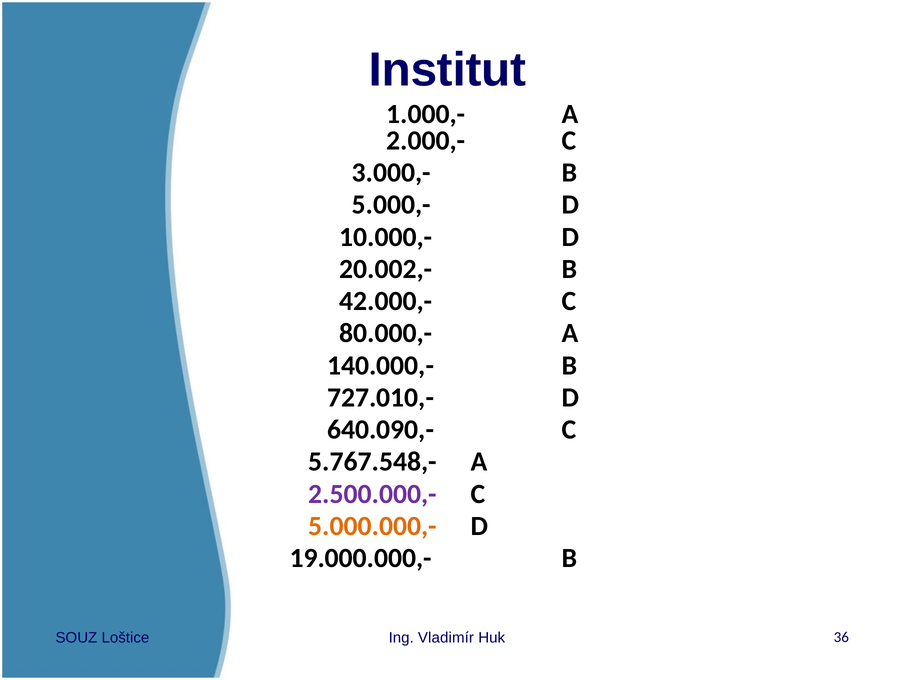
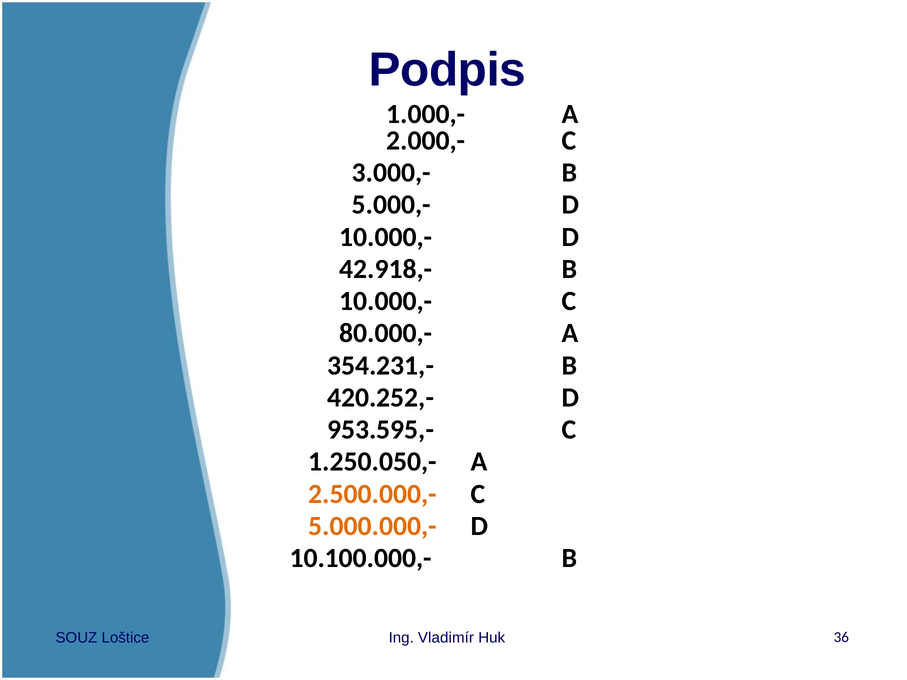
Institut: Institut -> Podpis (447, 70)
20.002,-: 20.002,- -> 42.918,- (386, 269)
42.000,-: 42.000,- -> 10.000,- (386, 301)
140.000,-: 140.000,- -> 354.231,- (381, 366)
727.010,-: 727.010,- -> 420.252,- (381, 398)
640.090,-: 640.090,- -> 953.595,- (381, 430)
5.767.548,-: 5.767.548,- -> 1.250.050,- (372, 462)
2.500.000,- colour: purple -> orange (372, 494)
19.000.000,-: 19.000.000,- -> 10.100.000,- (361, 558)
